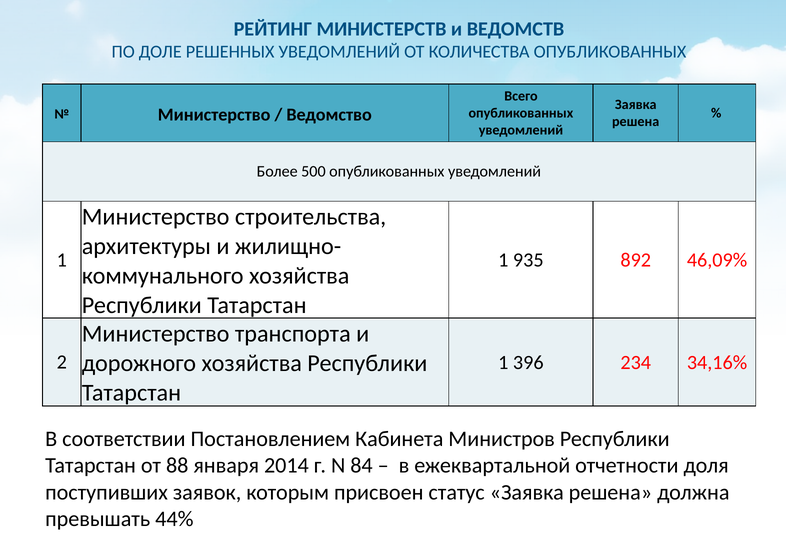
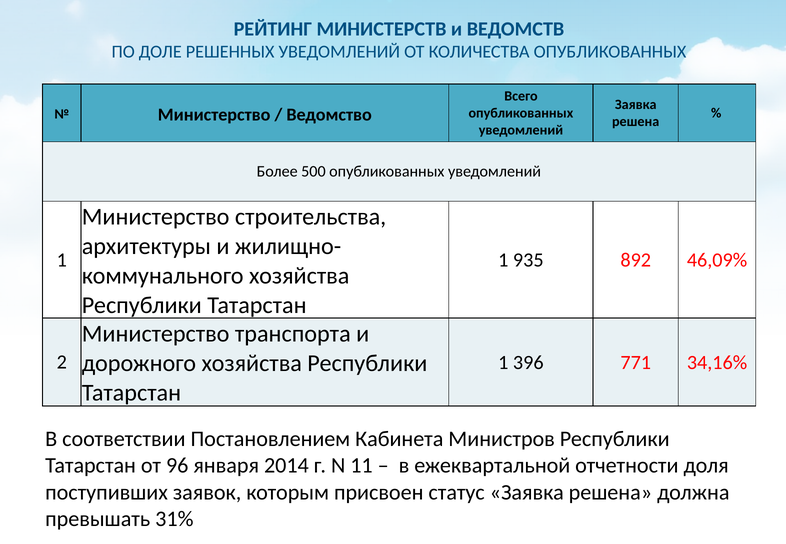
234: 234 -> 771 (636, 363)
88: 88 -> 96 (177, 466)
84: 84 -> 11 (361, 466)
44%: 44% -> 31% (174, 519)
